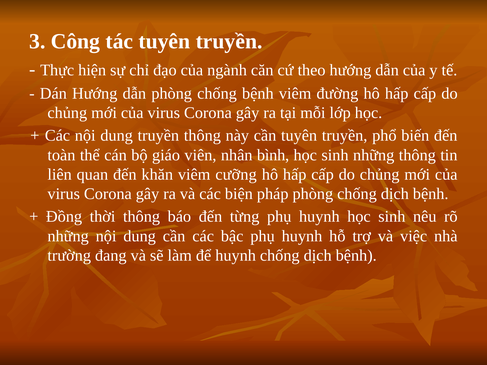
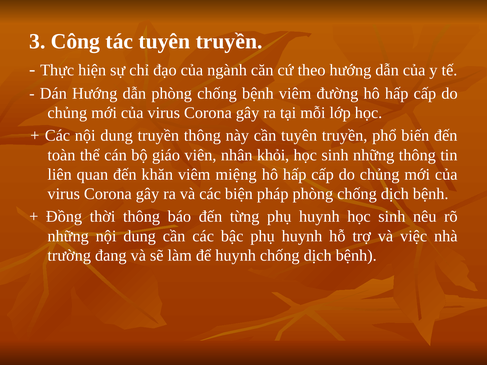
bình: bình -> khỏi (273, 155)
cưỡng: cưỡng -> miệng (236, 175)
